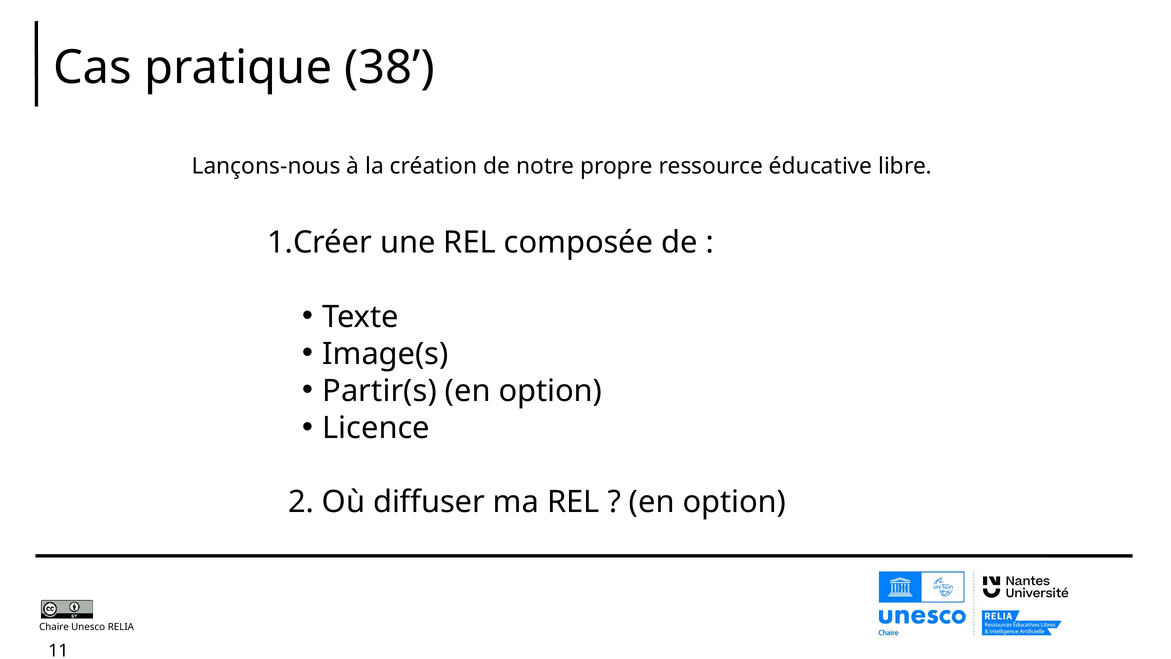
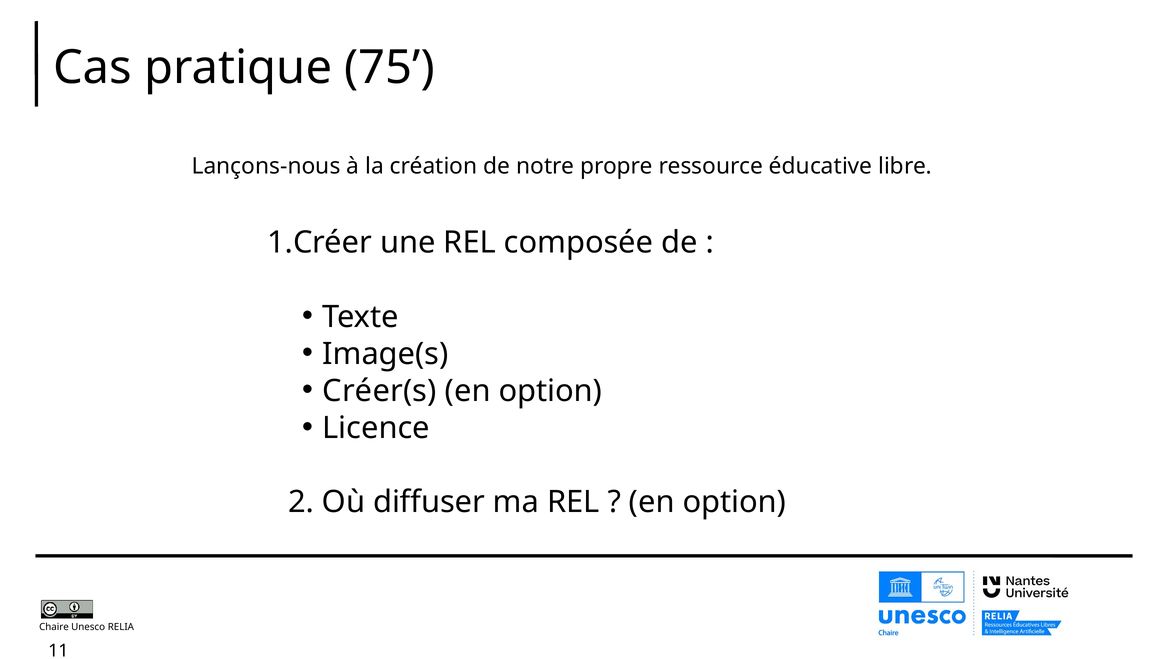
38: 38 -> 75 (390, 68)
Partir(s: Partir(s -> Créer(s (380, 391)
